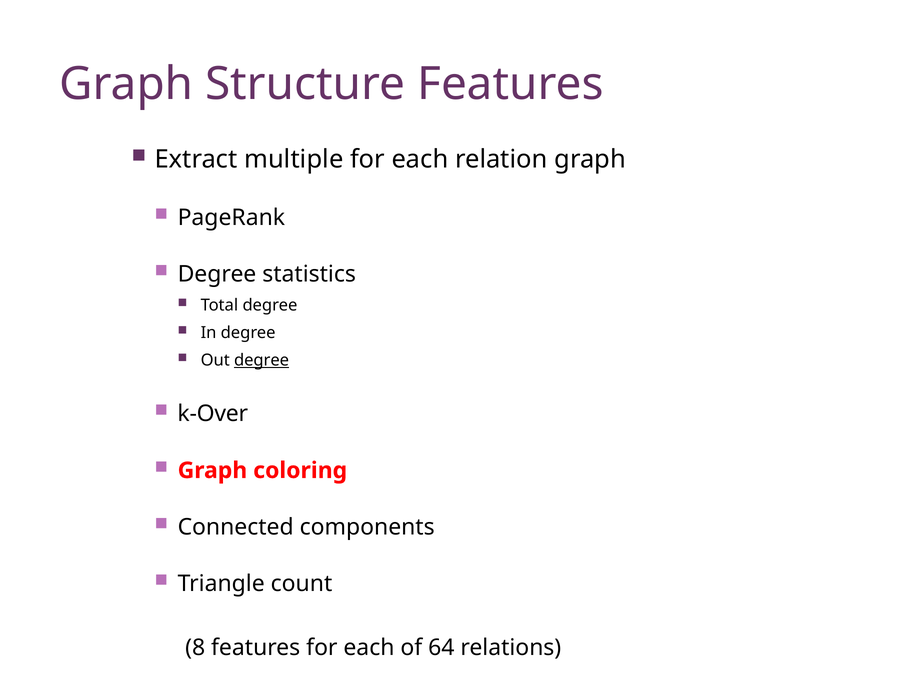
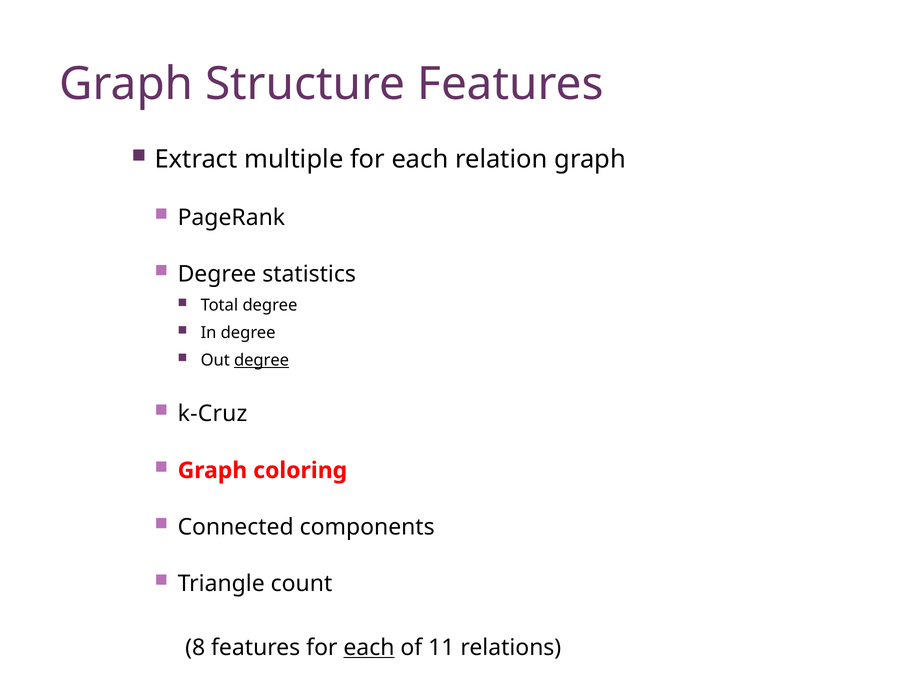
k-Over: k-Over -> k-Cruz (213, 414)
each underline: none -> present (369, 648)
64: 64 -> 11 (441, 648)
